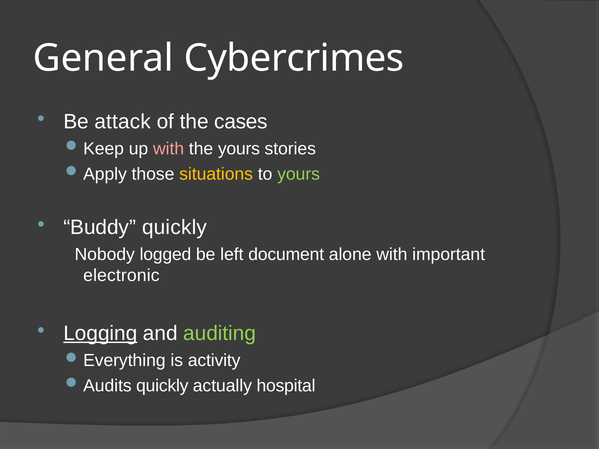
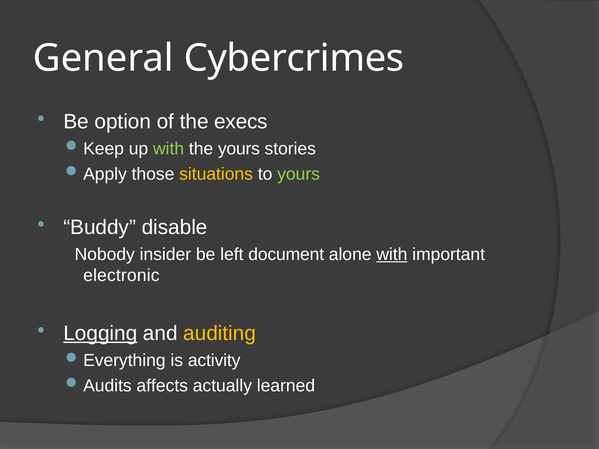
attack: attack -> option (123, 122)
cases: cases -> execs (241, 122)
with colour: pink -> light green (169, 149)
Buddy quickly: quickly -> disable (175, 228)
logged: logged -> insider (165, 255)
with underline: none -> present (392, 255)
auditing colour: light green -> yellow (220, 334)
quickly: quickly -> affects (162, 386)
hospital: hospital -> learned (286, 386)
